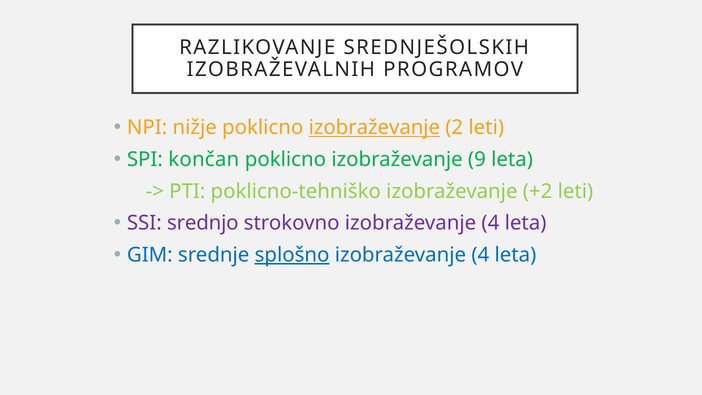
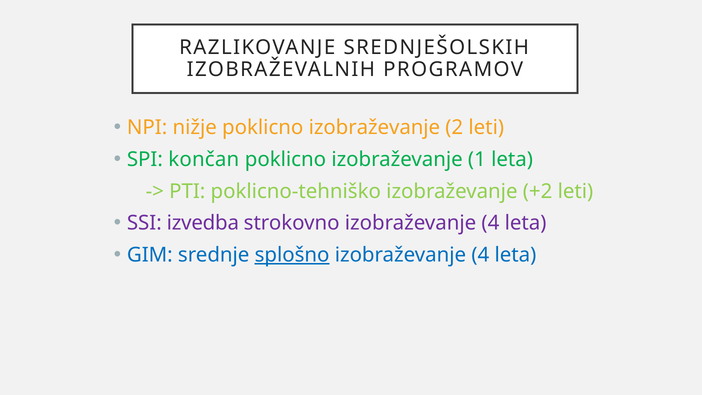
izobraževanje underline: present -> none (374, 128)
9: 9 -> 1 (477, 159)
srednjo: srednjo -> izvedba (203, 223)
